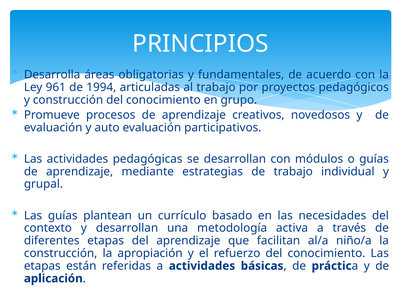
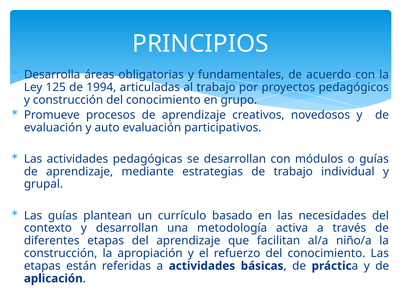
961: 961 -> 125 (56, 88)
